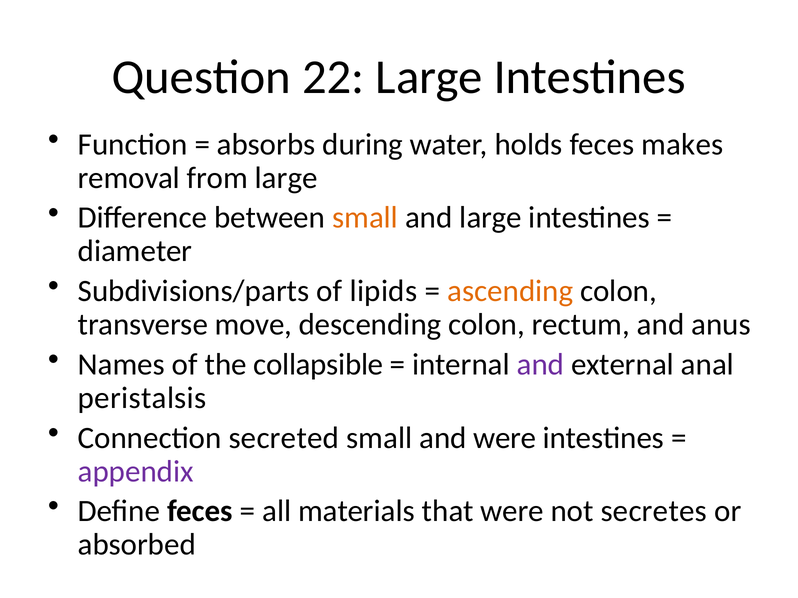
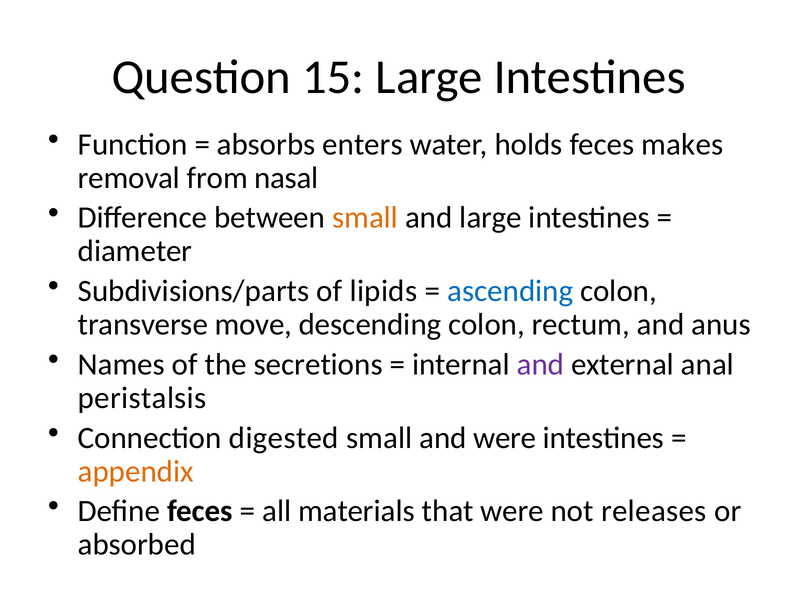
22: 22 -> 15 (333, 77)
during: during -> enters (363, 144)
from large: large -> nasal (286, 178)
ascending colour: orange -> blue (510, 291)
collapsible: collapsible -> secretions (318, 365)
secreted: secreted -> digested (284, 438)
appendix colour: purple -> orange (136, 472)
secretes: secretes -> releases (654, 512)
